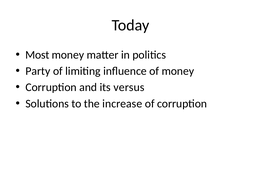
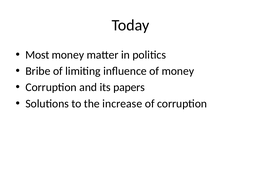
Party: Party -> Bribe (38, 71)
versus: versus -> papers (129, 87)
